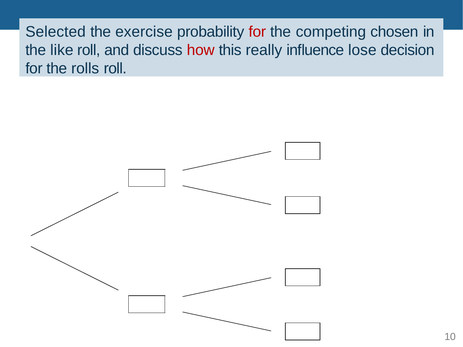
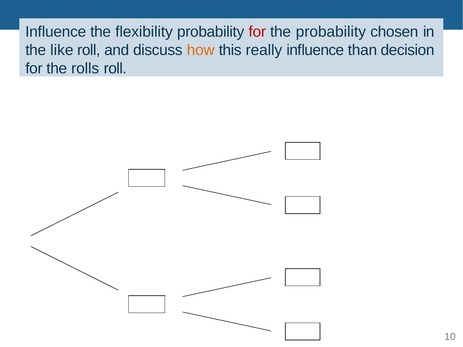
Selected: Selected -> Inﬂuence (56, 32)
exercise: exercise -> ﬂexibility (144, 32)
the competing: competing -> probability (331, 32)
how colour: red -> orange (201, 50)
lose: lose -> than (362, 50)
